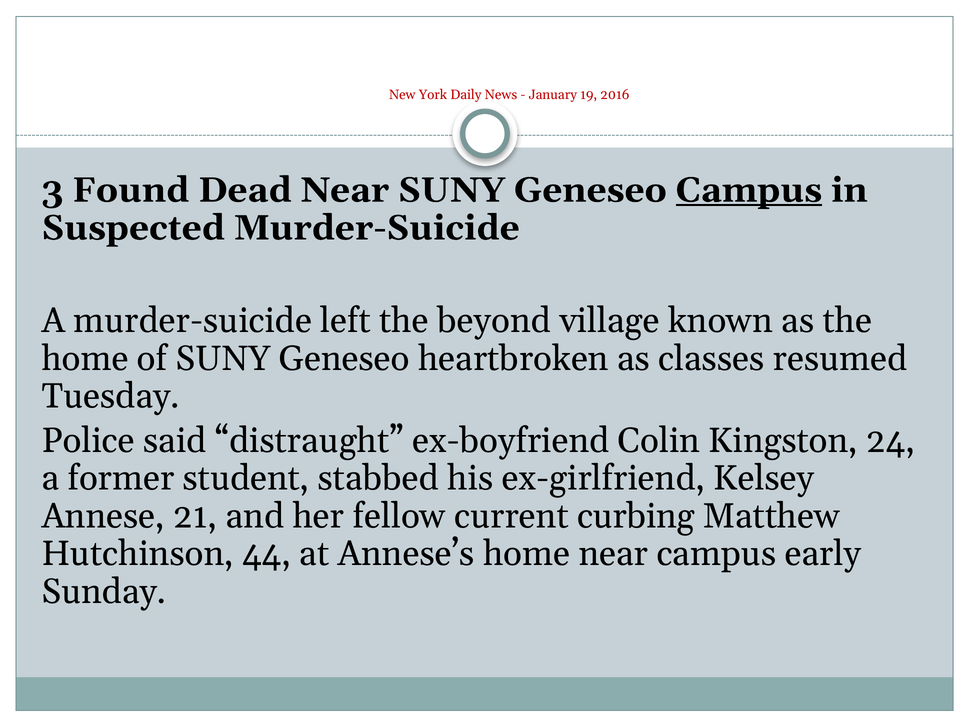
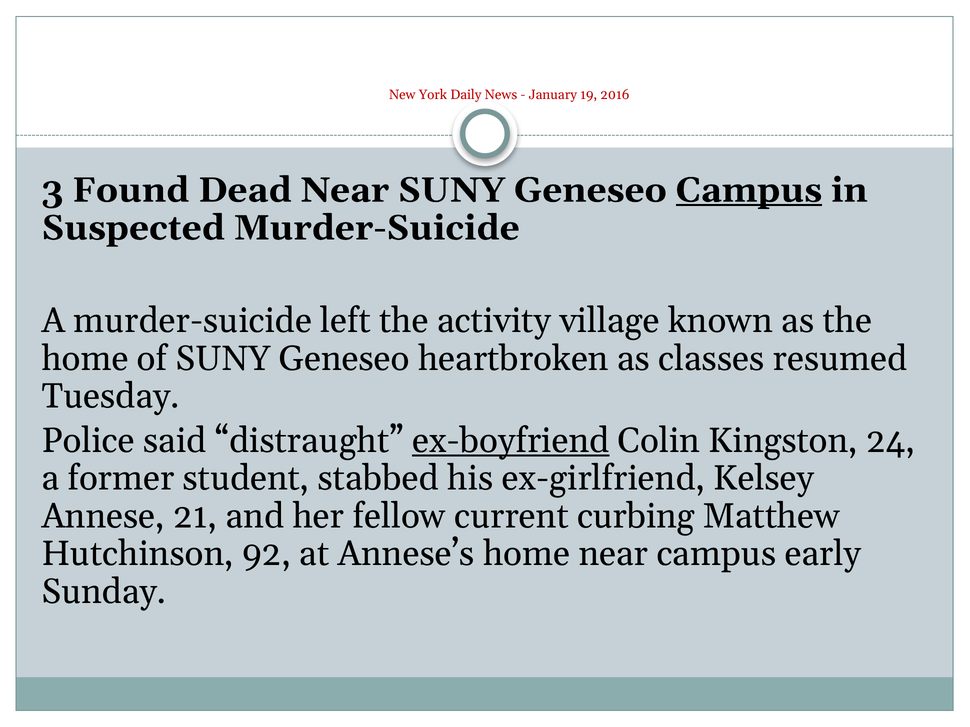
beyond: beyond -> activity (494, 321)
ex-boyfriend underline: none -> present (511, 441)
44: 44 -> 92 (267, 554)
